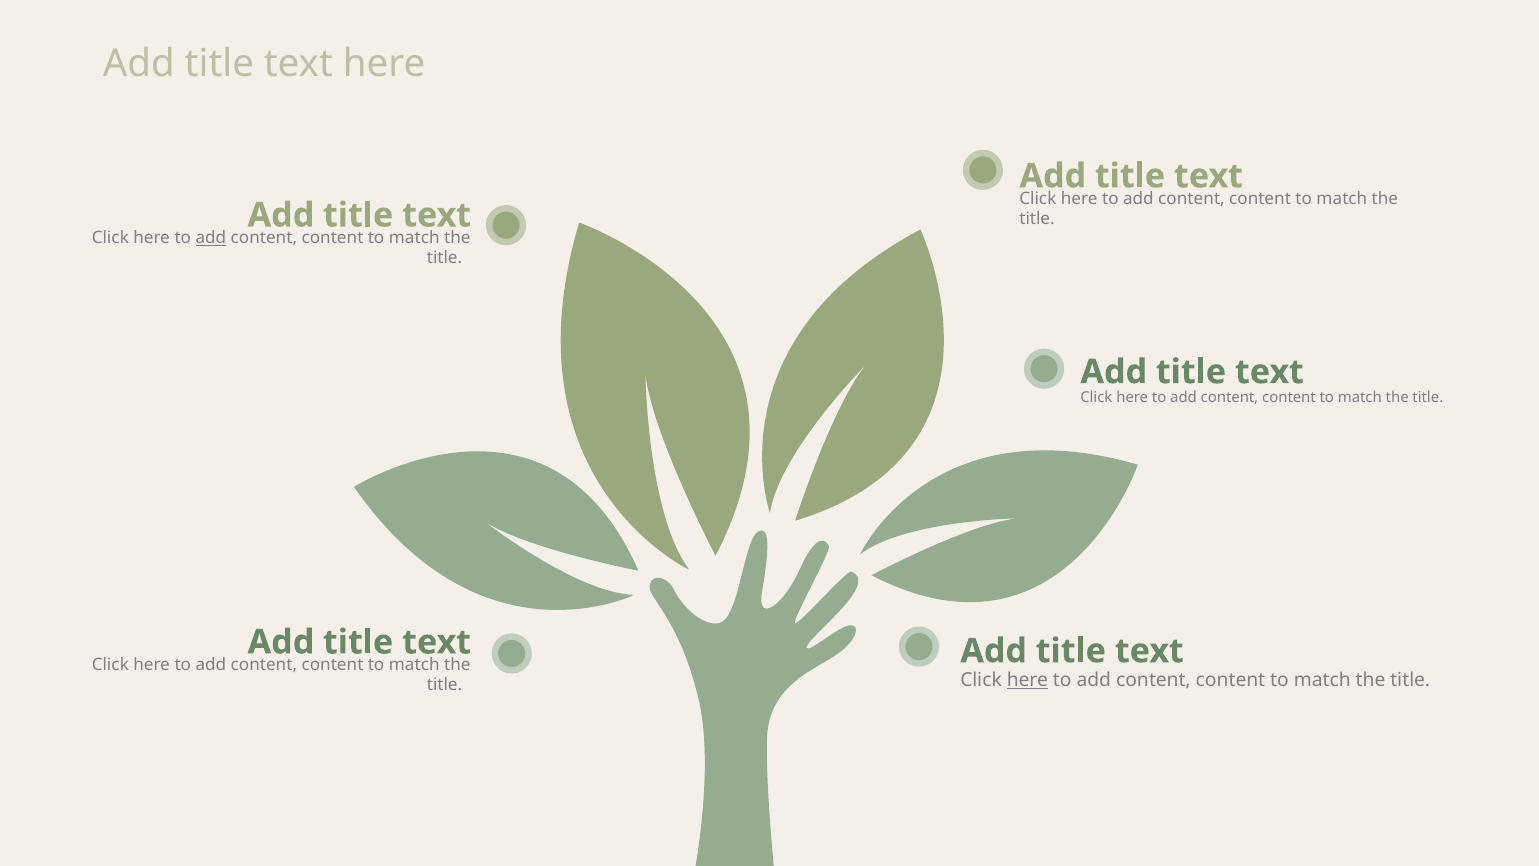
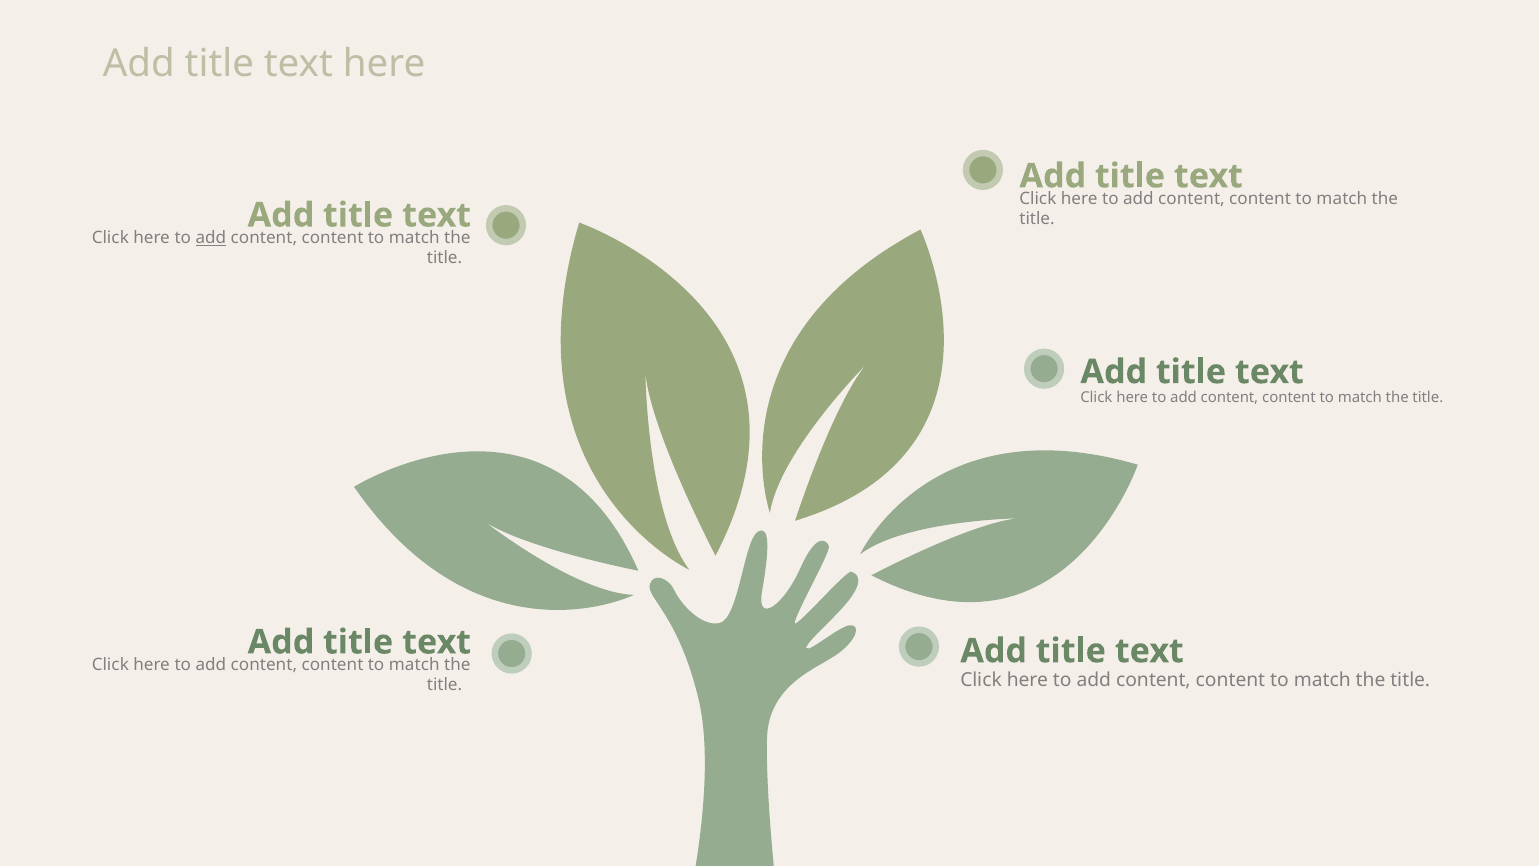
here underline: present -> none (1027, 680)
